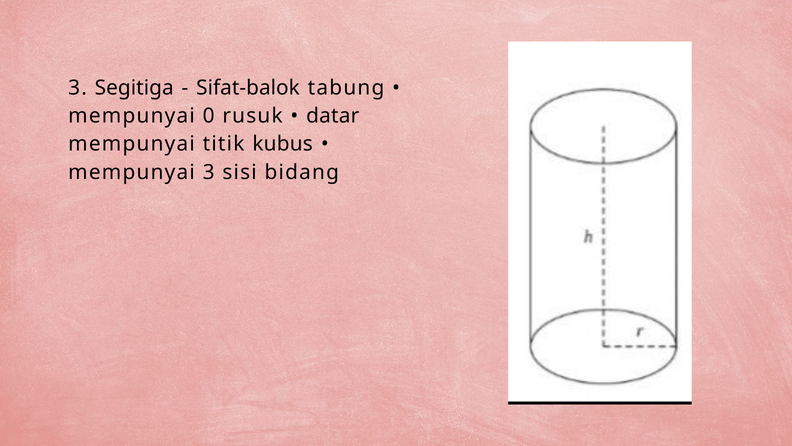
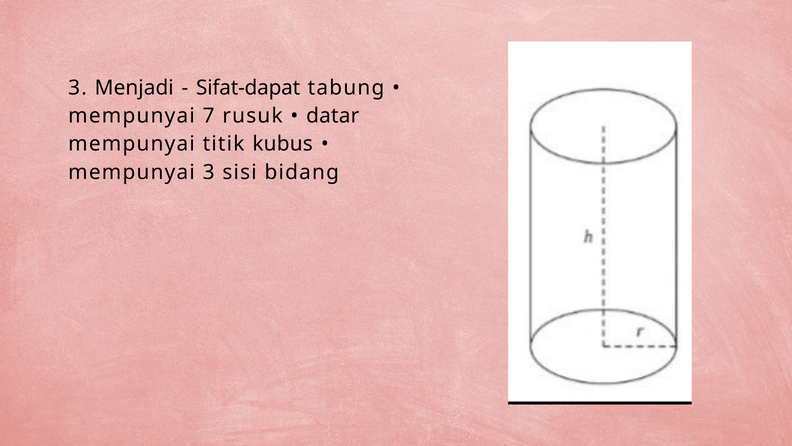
Segitiga: Segitiga -> Menjadi (134, 88)
Sifat-balok: Sifat-balok -> Sifat-dapat (248, 88)
0: 0 -> 7 (209, 116)
